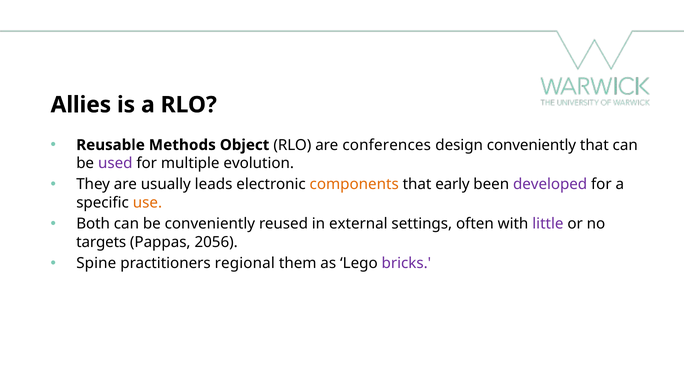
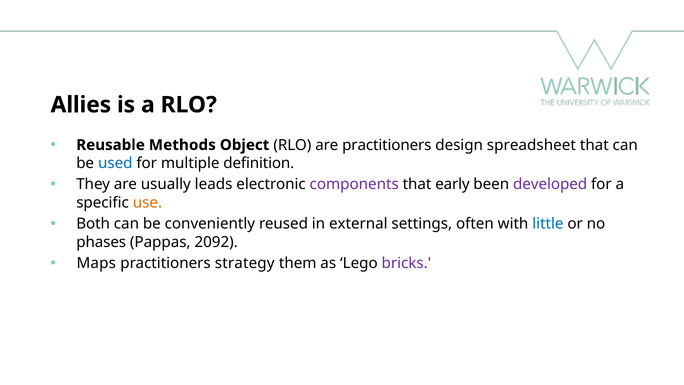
are conferences: conferences -> practitioners (387, 145)
design conveniently: conveniently -> spreadsheet (531, 145)
used colour: purple -> blue (115, 163)
evolution: evolution -> definition (259, 163)
components colour: orange -> purple (354, 184)
little colour: purple -> blue (548, 224)
targets: targets -> phases (101, 242)
2056: 2056 -> 2092 (216, 242)
Spine: Spine -> Maps (96, 263)
regional: regional -> strategy (245, 263)
